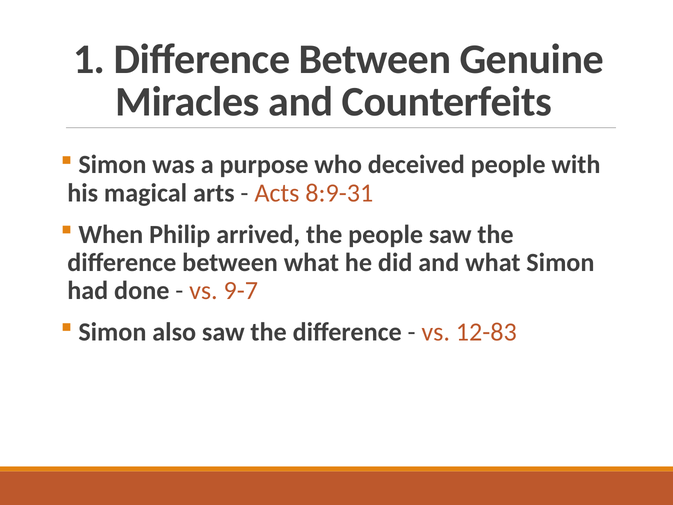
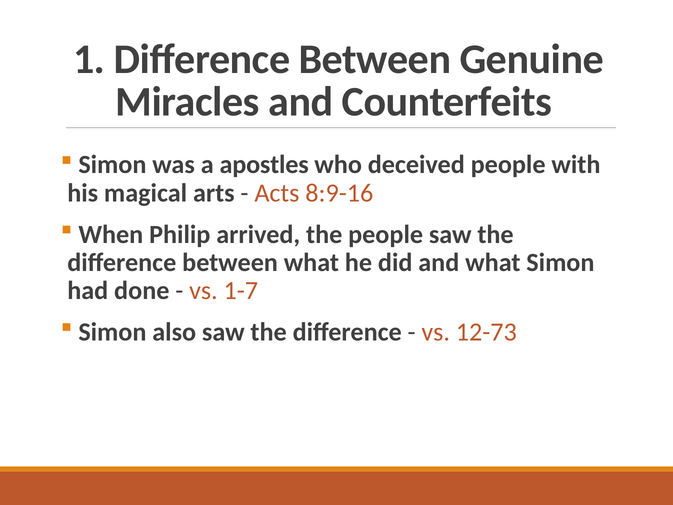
purpose: purpose -> apostles (264, 165)
8:9-31: 8:9-31 -> 8:9-16 (339, 193)
9-7: 9-7 -> 1-7 (241, 291)
12-83: 12-83 -> 12-73 (486, 332)
